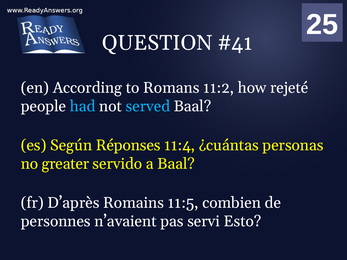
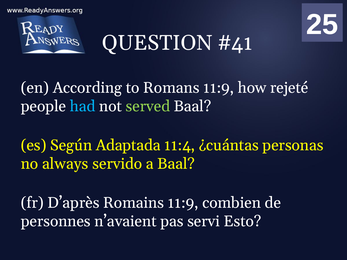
Romans 11:2: 11:2 -> 11:9 (219, 88)
served colour: light blue -> light green (148, 106)
Réponses: Réponses -> Adaptada (128, 145)
greater: greater -> always (65, 164)
Romains 11:5: 11:5 -> 11:9 (183, 203)
